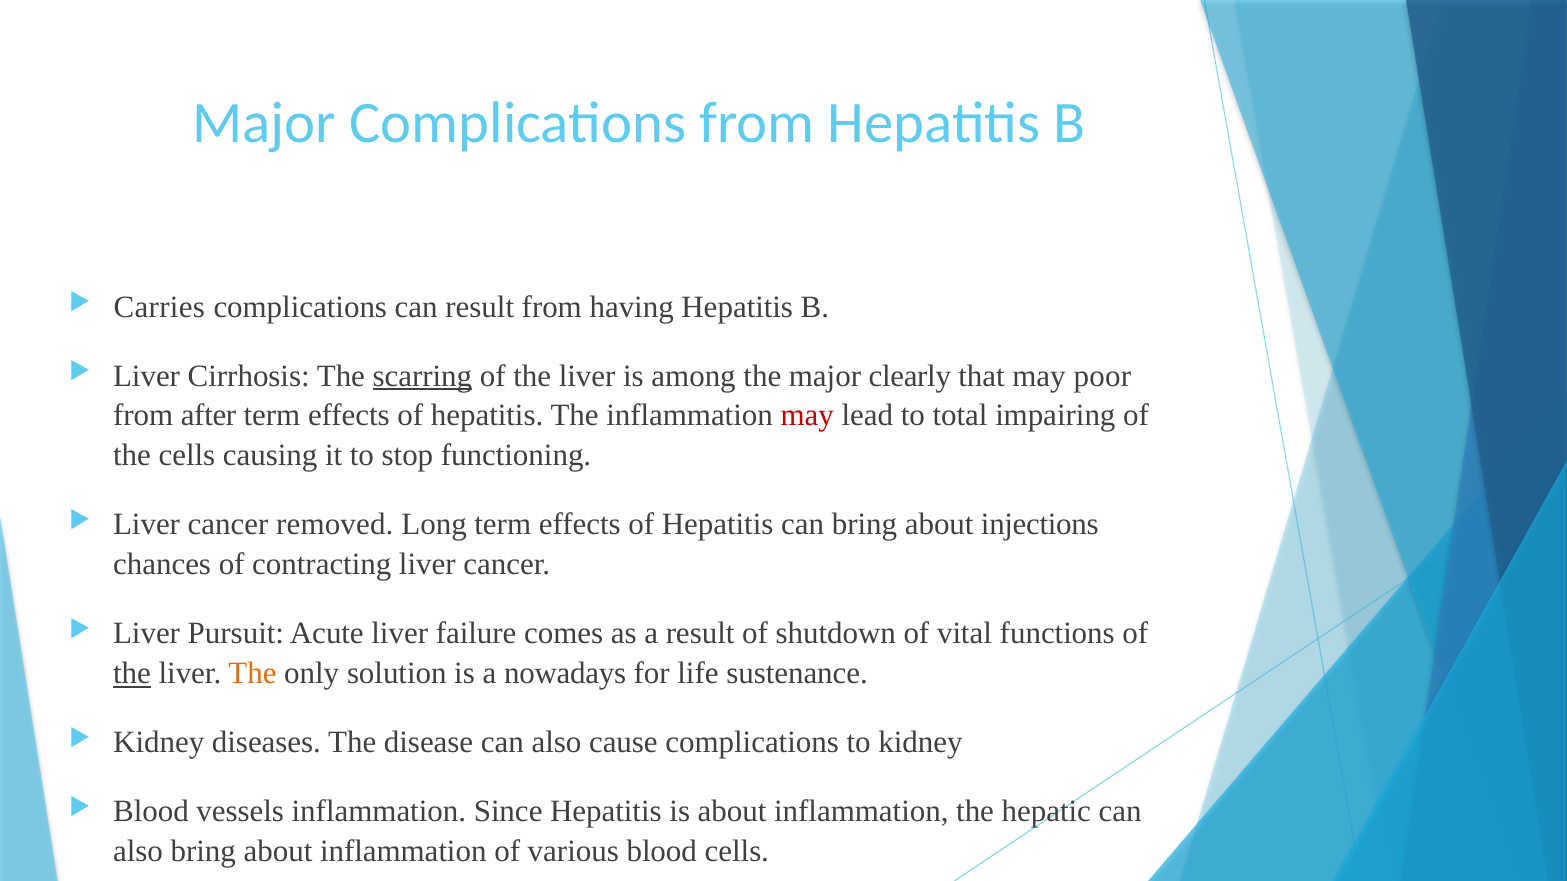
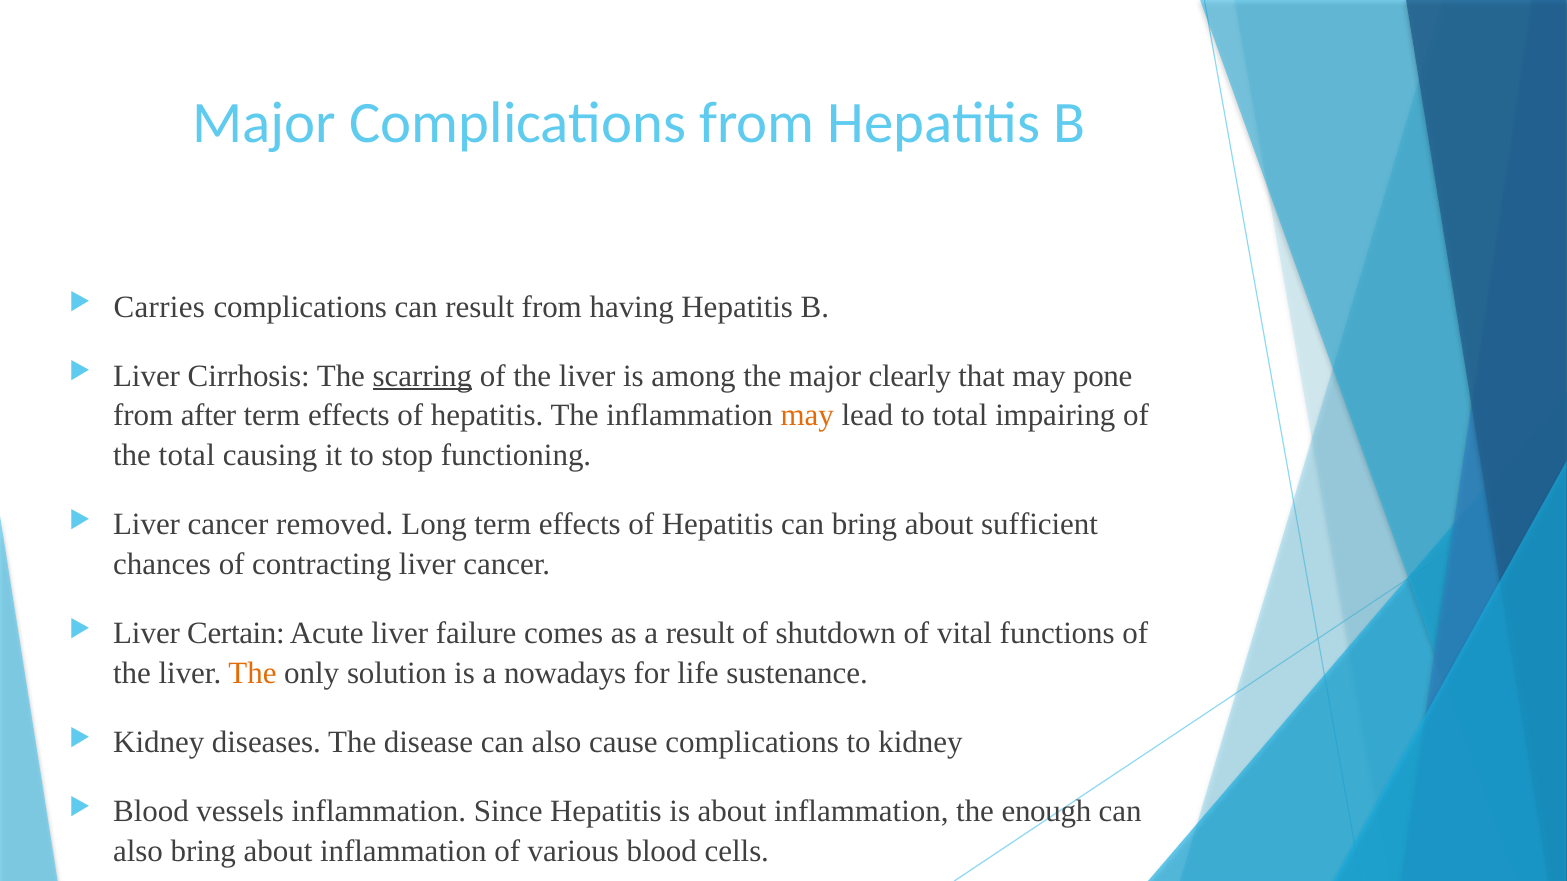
poor: poor -> pone (1103, 376)
may colour: red -> orange (807, 416)
the cells: cells -> total (187, 456)
injections: injections -> sufficient (1040, 525)
Pursuit: Pursuit -> Certain (236, 634)
the underline: present -> none (132, 674)
hepatic: hepatic -> enough (1046, 812)
